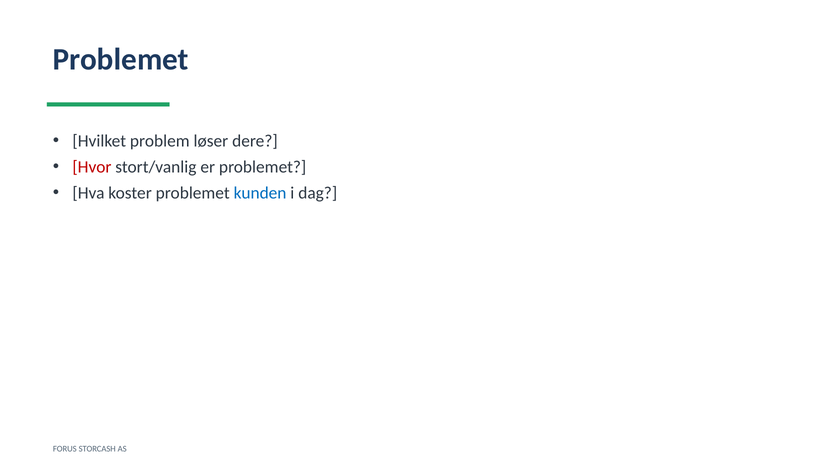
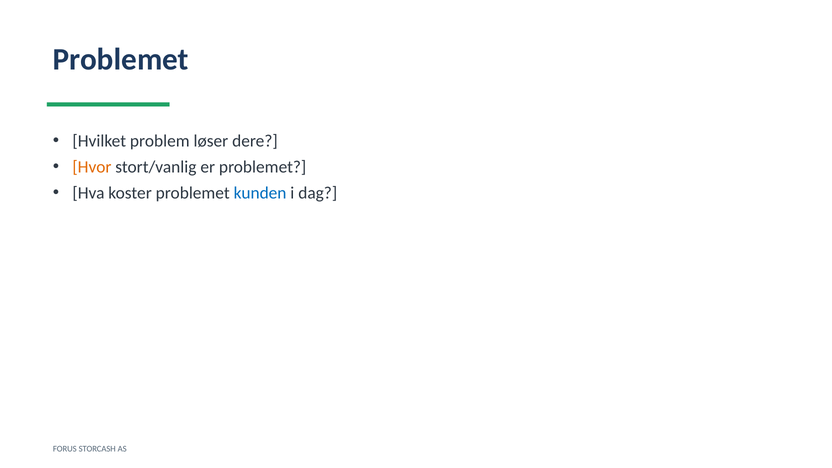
Hvor colour: red -> orange (92, 167)
